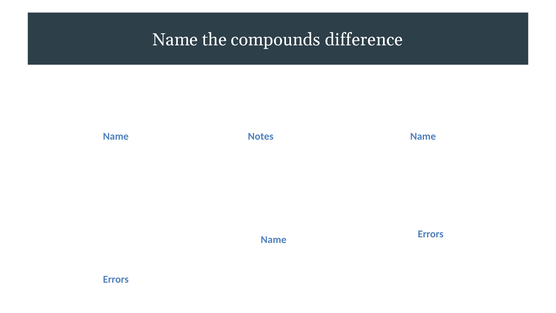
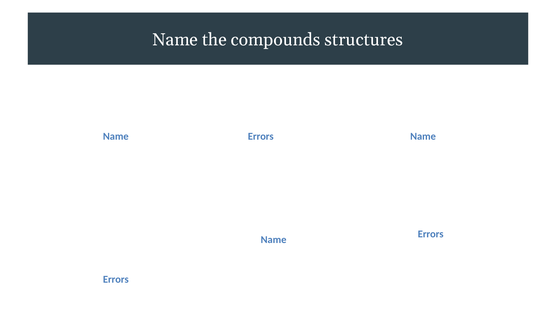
difference: difference -> structures (364, 40)
Notes: Notes -> Errors (261, 136)
